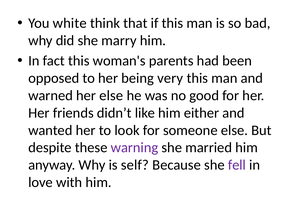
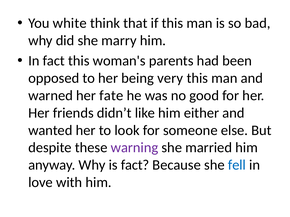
her else: else -> fate (111, 96)
is self: self -> fact (135, 165)
fell colour: purple -> blue (237, 165)
